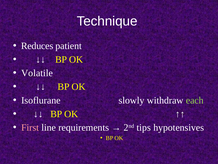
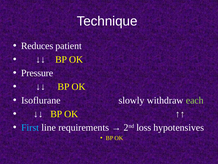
Volatile: Volatile -> Pressure (37, 73)
First colour: pink -> light blue (30, 127)
tips: tips -> loss (144, 127)
